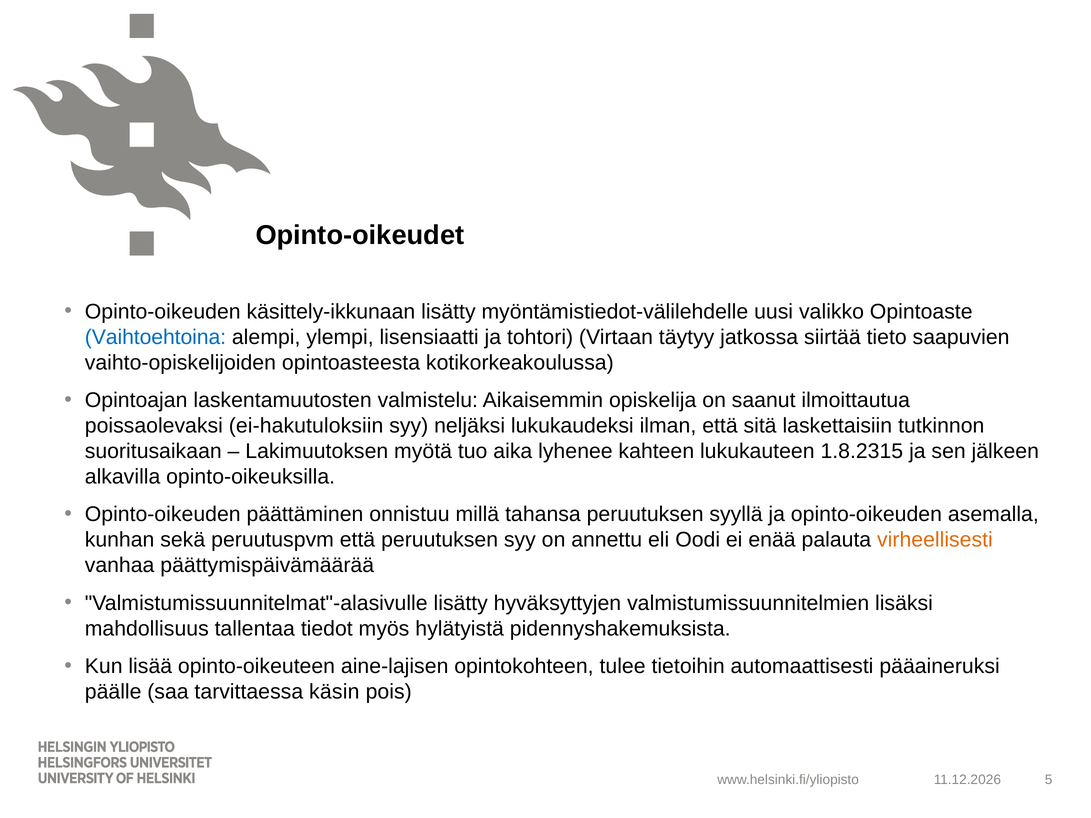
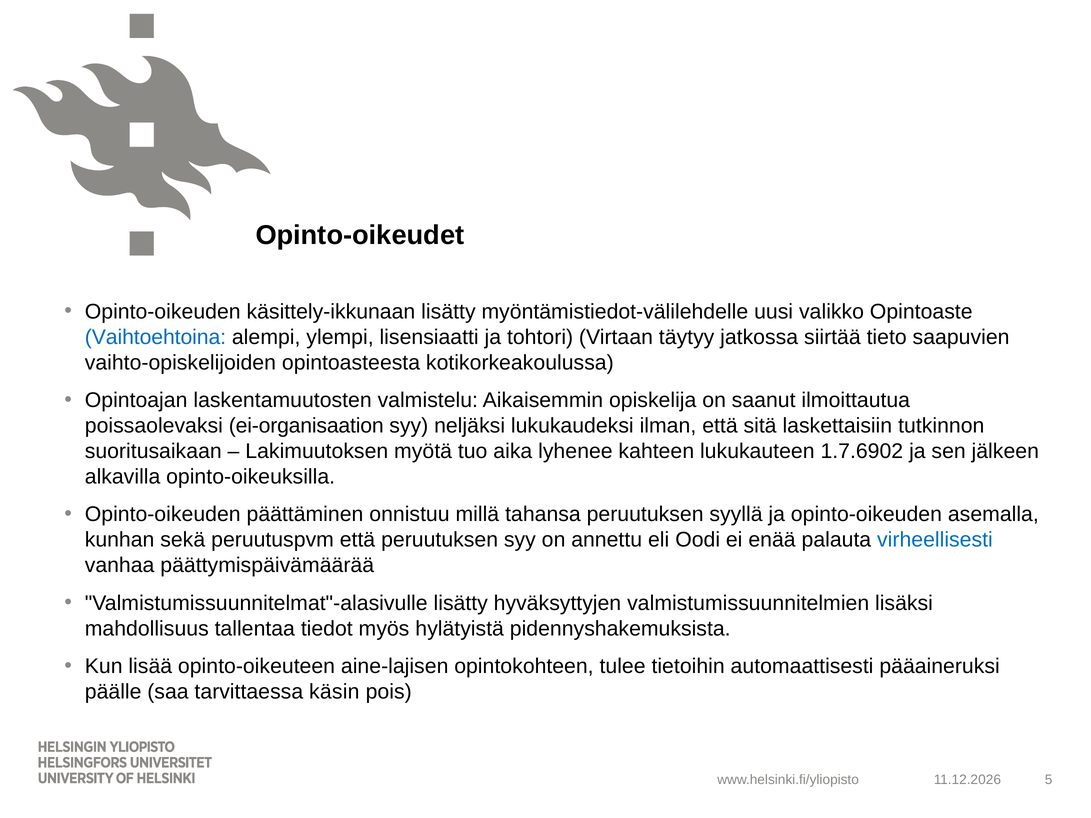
ei-hakutuloksiin: ei-hakutuloksiin -> ei-organisaation (306, 426)
1.8.2315: 1.8.2315 -> 1.7.6902 (862, 451)
virheellisesti colour: orange -> blue (935, 540)
